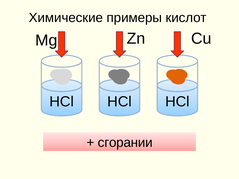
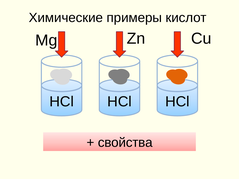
сгорании: сгорании -> свойства (125, 143)
